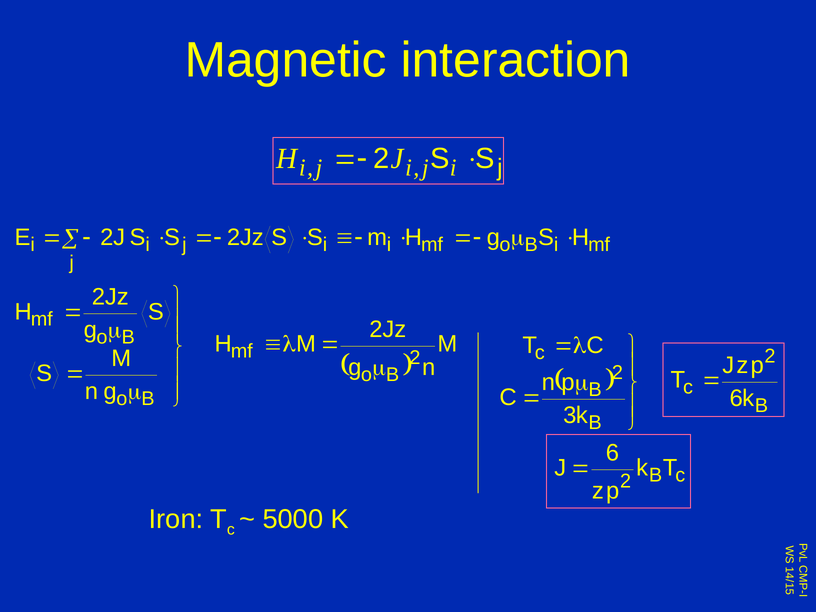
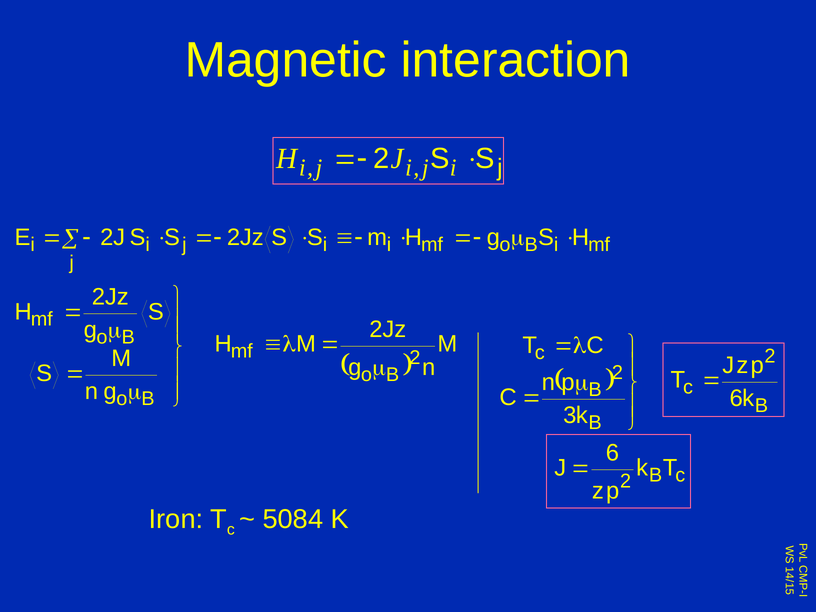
5000: 5000 -> 5084 (293, 519)
